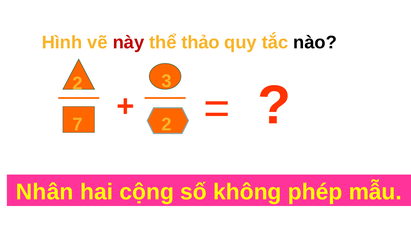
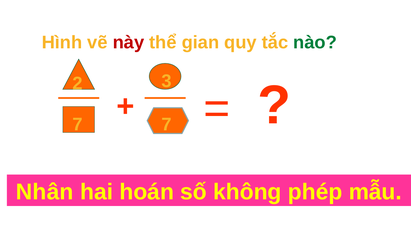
thảo: thảo -> gian (200, 43)
nào colour: black -> green (315, 43)
7 2: 2 -> 7 (167, 125)
cộng: cộng -> hoán (147, 192)
